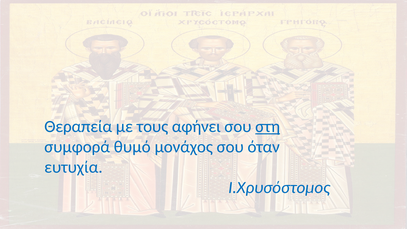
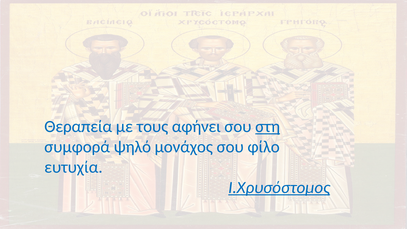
θυμό: θυμό -> ψηλό (132, 147)
όταν: όταν -> φίλο (264, 147)
Ι.Χρυσόστομος underline: none -> present (279, 187)
